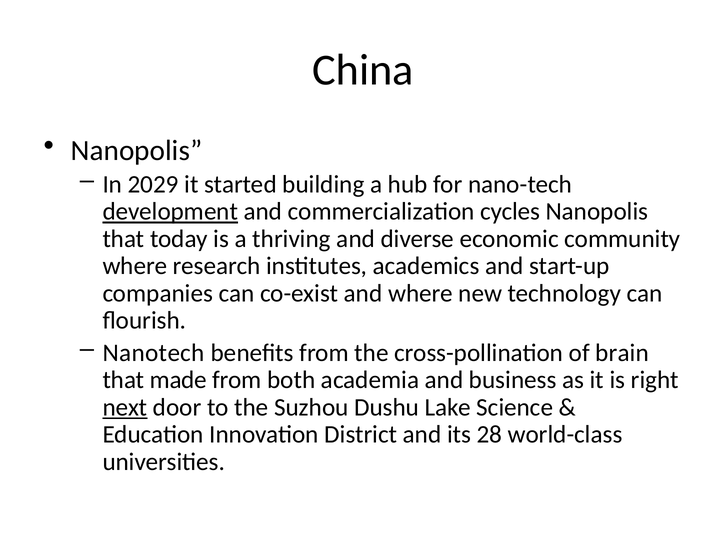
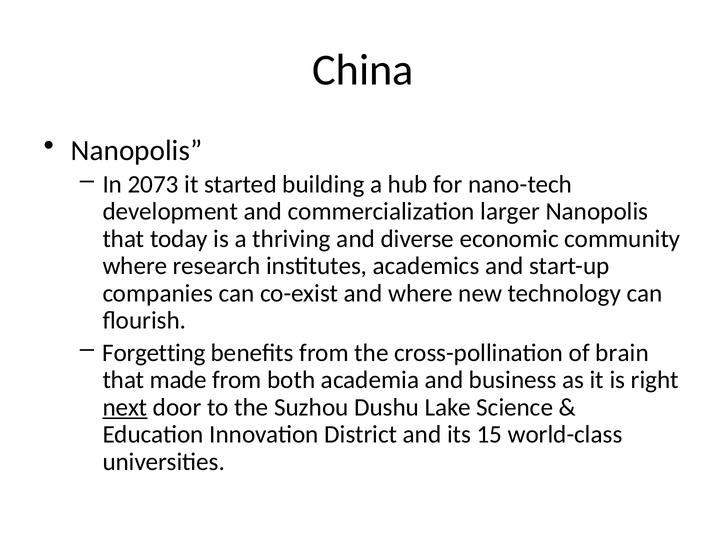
2029: 2029 -> 2073 (153, 184)
development underline: present -> none (170, 211)
cycles: cycles -> larger (510, 211)
Nanotech: Nanotech -> Forgetting (154, 353)
28: 28 -> 15 (490, 434)
